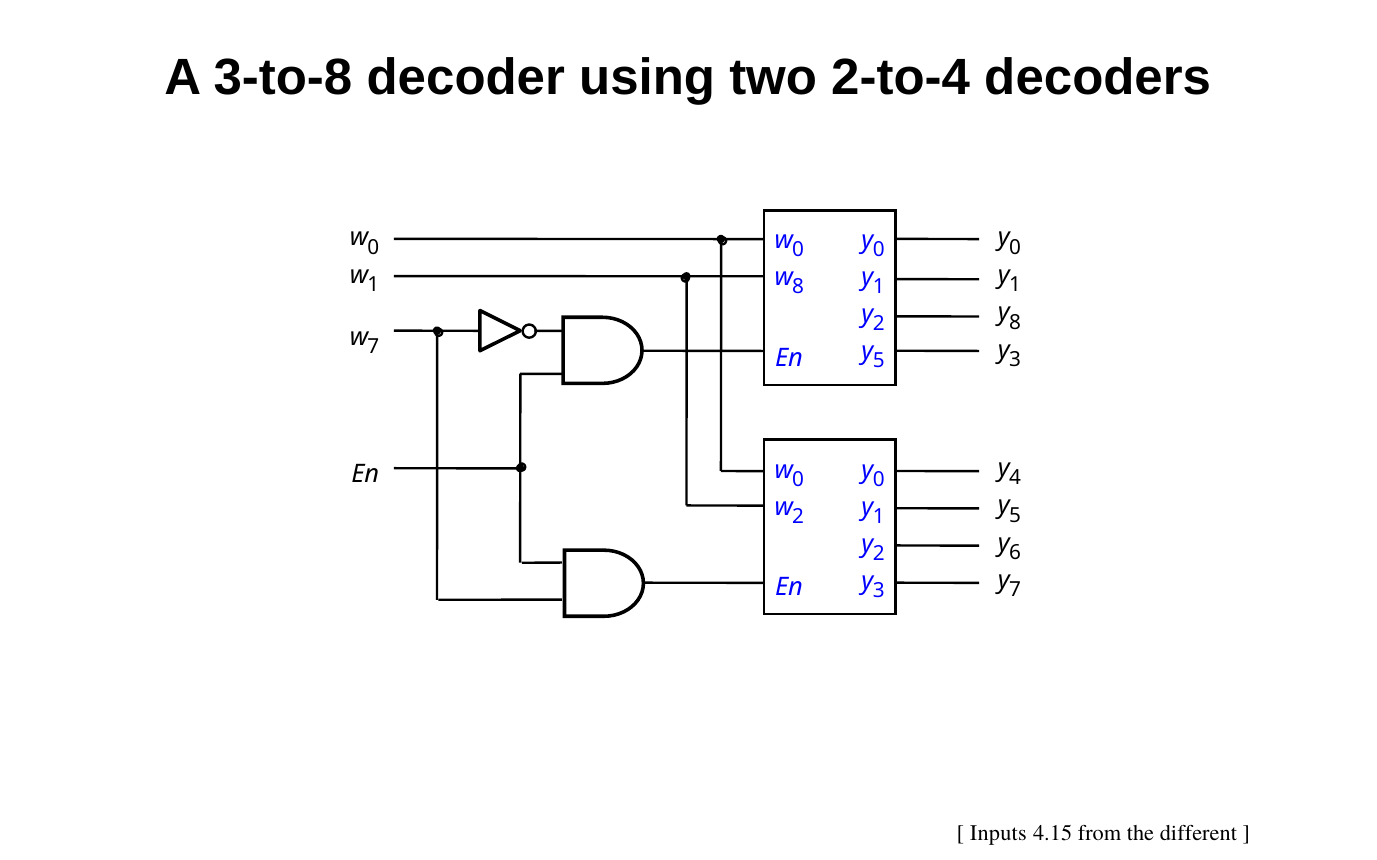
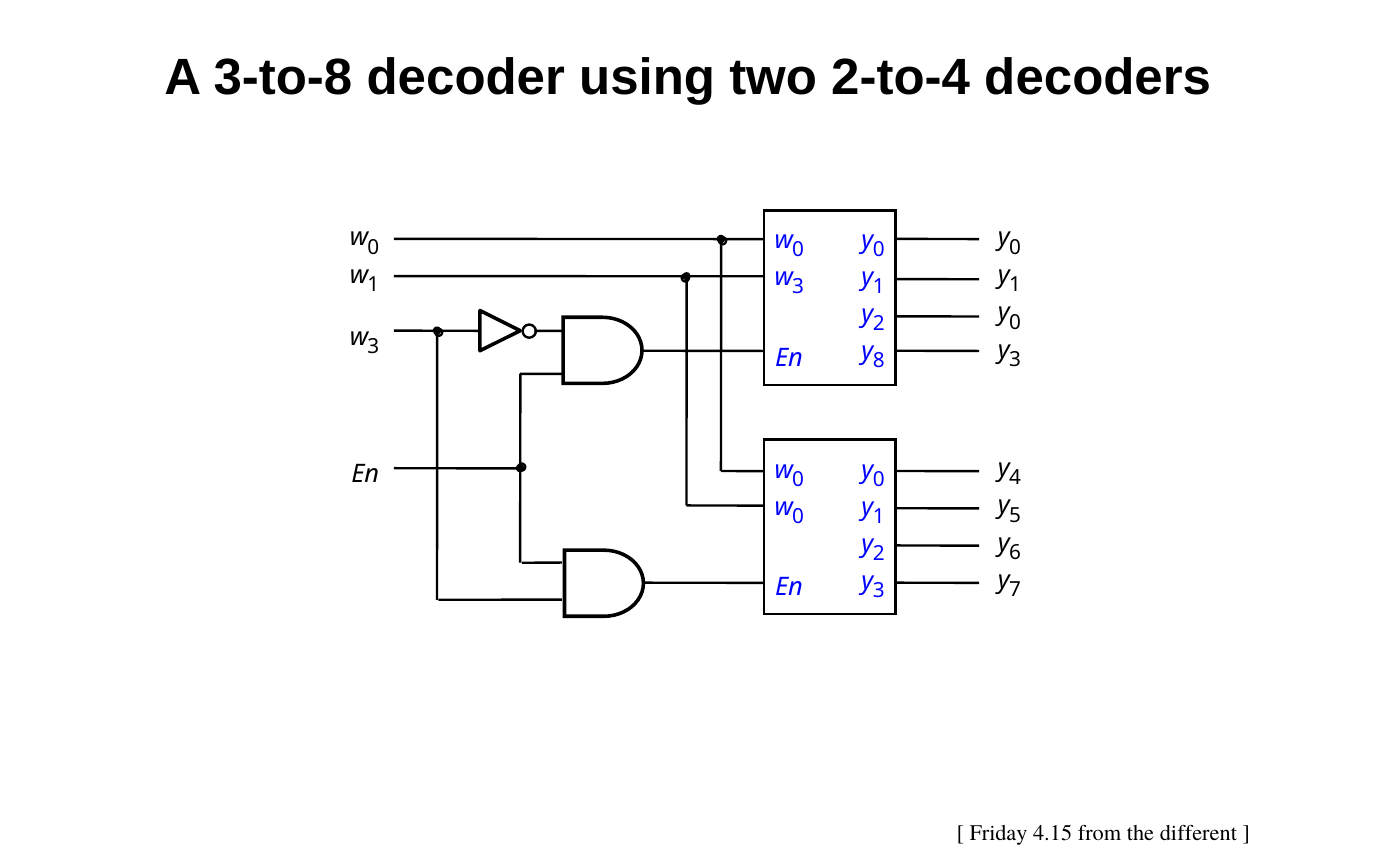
8: 8 -> 3 (798, 287)
8: 8 -> 0 (1015, 323)
7: 7 -> 3 (373, 347)
5: 5 -> 8 (879, 361)
2: 2 -> 0 (798, 517)
Inputs: Inputs -> Friday (999, 833)
